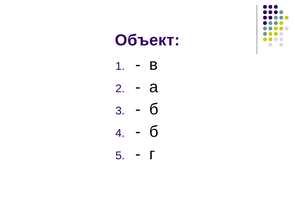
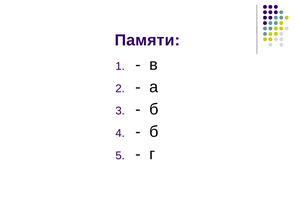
Объект: Объект -> Памяти (147, 40)
